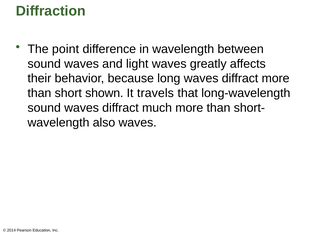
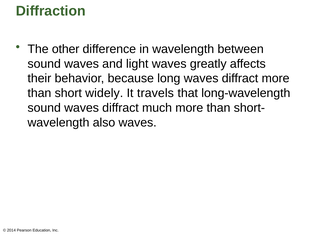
point: point -> other (66, 49)
shown: shown -> widely (104, 93)
